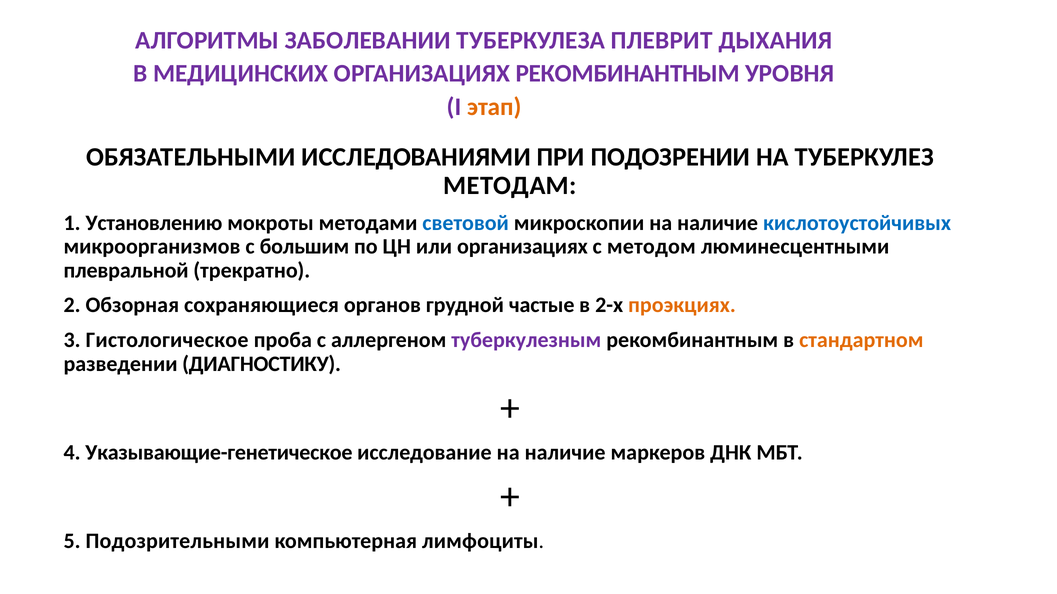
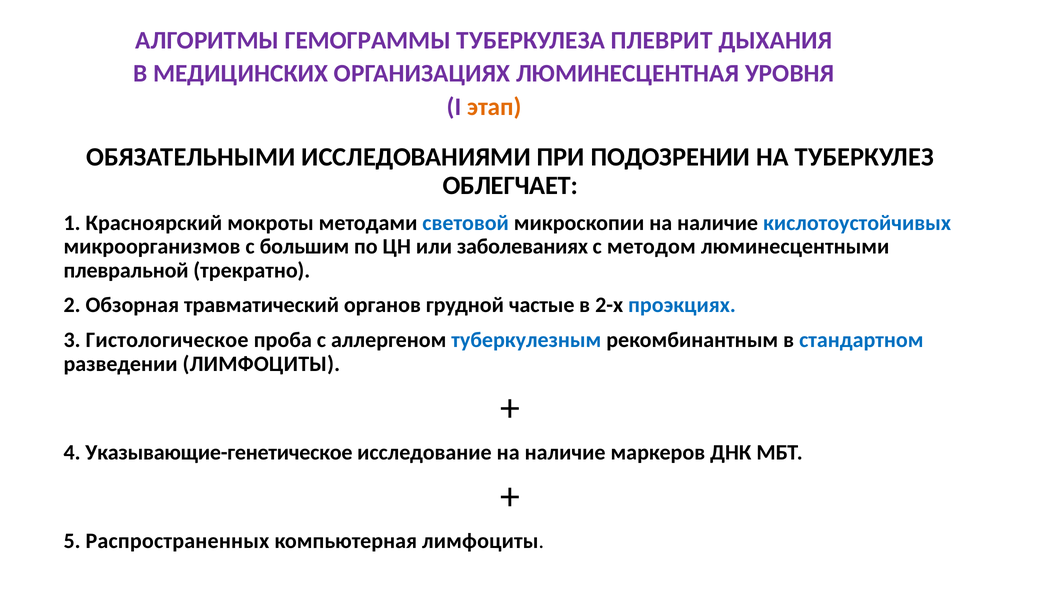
ЗАБОЛЕВАНИИ: ЗАБОЛЕВАНИИ -> ГЕМОГРАММЫ (368, 40)
ОРГАНИЗАЦИЯХ РЕКОМБИНАНТНЫМ: РЕКОМБИНАНТНЫМ -> ЛЮМИНЕСЦЕНТНАЯ (628, 74)
МЕТОДАМ: МЕТОДАМ -> ОБЛЕГЧАЕТ (510, 186)
Установлению: Установлению -> Красноярский (154, 223)
или организациях: организациях -> заболеваниях (523, 247)
сохраняющиеся: сохраняющиеся -> травматический (262, 305)
проэкциях colour: orange -> blue (682, 305)
туберкулезным colour: purple -> blue (526, 340)
стандартном colour: orange -> blue (861, 340)
разведении ДИАГНОСТИКУ: ДИАГНОСТИКУ -> ЛИМФОЦИТЫ (261, 364)
Подозрительными: Подозрительными -> Распространенных (177, 541)
